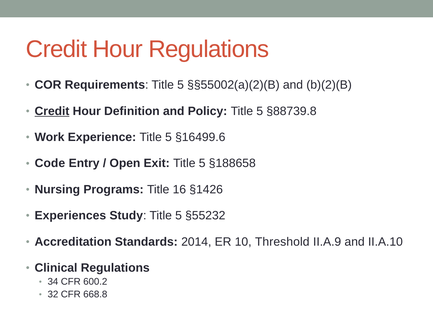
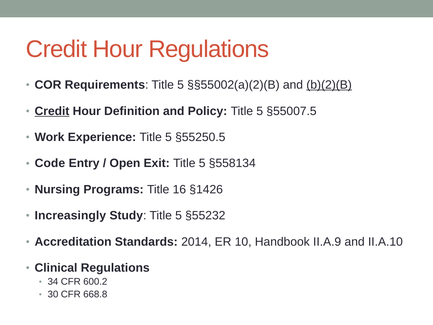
b)(2)(B underline: none -> present (329, 85)
§88739.8: §88739.8 -> §55007.5 (292, 111)
§16499.6: §16499.6 -> §55250.5 (200, 137)
§188658: §188658 -> §558134 (232, 163)
Experiences: Experiences -> Increasingly (70, 215)
Threshold: Threshold -> Handbook (282, 242)
32: 32 -> 30 (53, 294)
